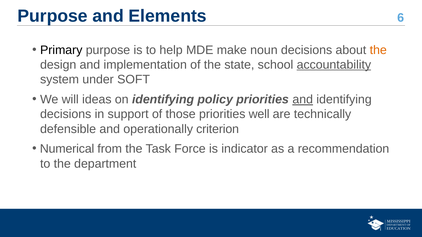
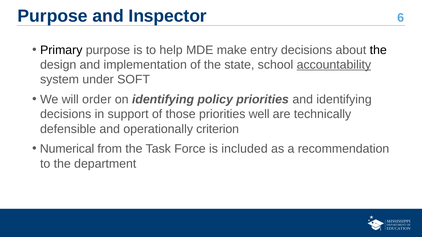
Elements: Elements -> Inspector (168, 16)
noun: noun -> entry (264, 50)
the colour: orange -> black (378, 50)
ideas: ideas -> order (97, 100)
and underline: present -> none (303, 100)
indicator: indicator -> included (245, 149)
